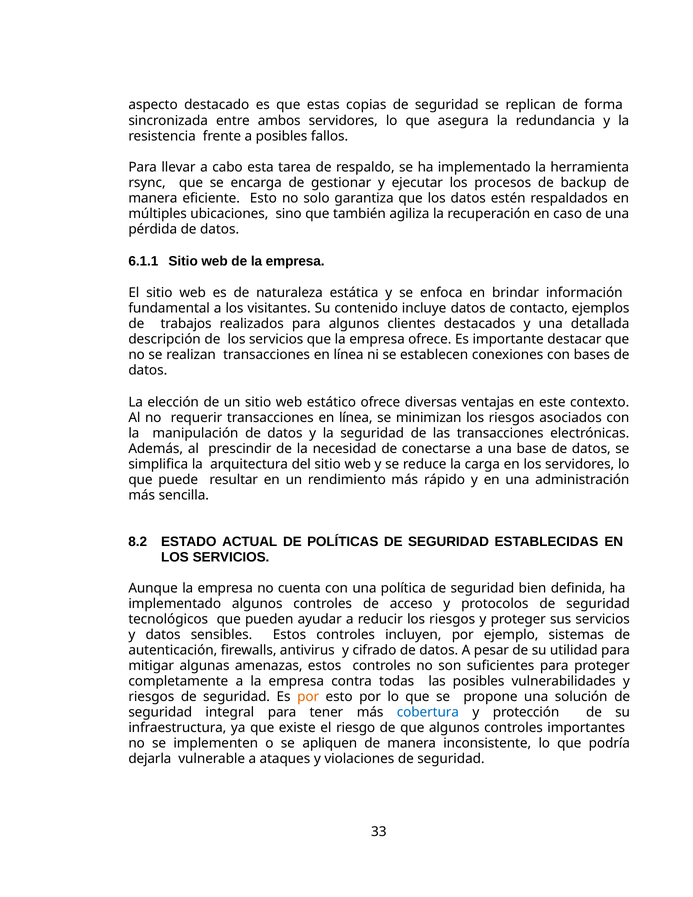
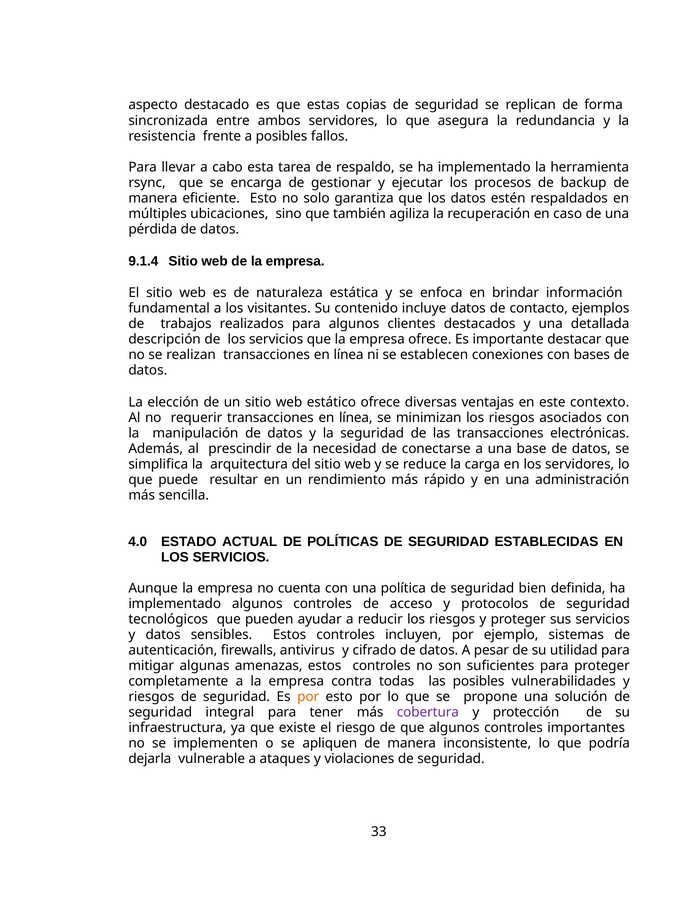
6.1.1: 6.1.1 -> 9.1.4 (143, 261)
8.2: 8.2 -> 4.0 (138, 541)
cobertura colour: blue -> purple (428, 712)
